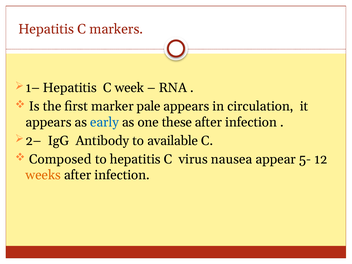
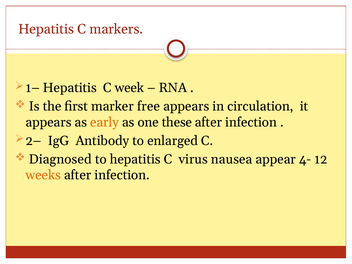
pale: pale -> free (148, 106)
early colour: blue -> orange (105, 122)
available: available -> enlarged (173, 141)
Composed: Composed -> Diagnosed (60, 159)
5-: 5- -> 4- (305, 159)
